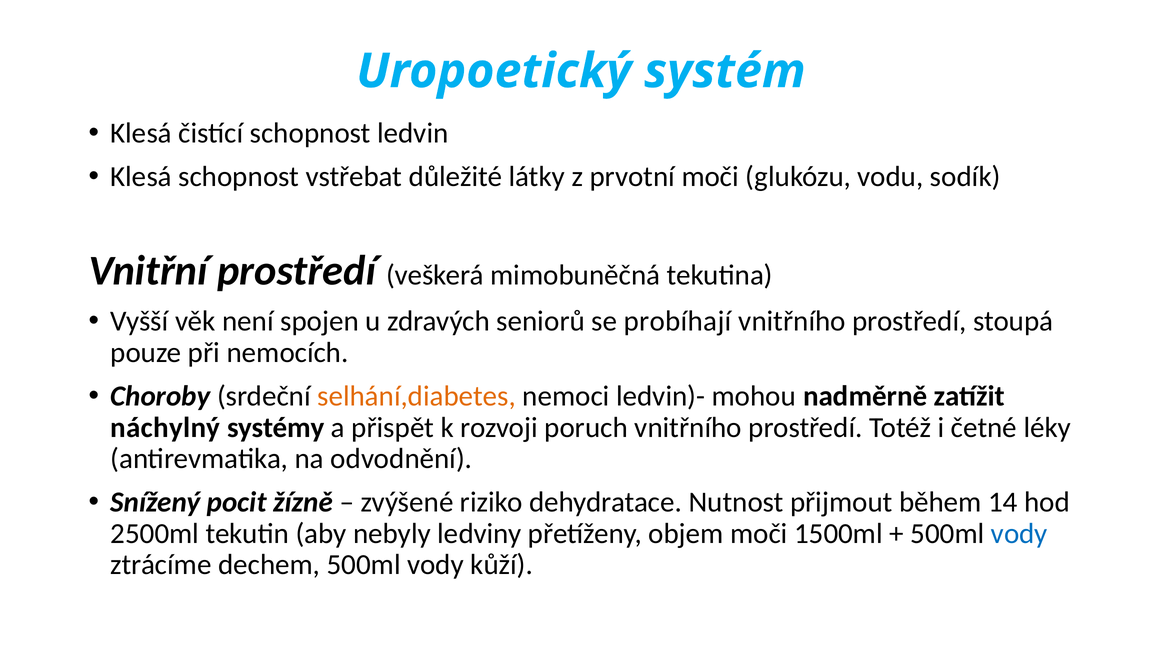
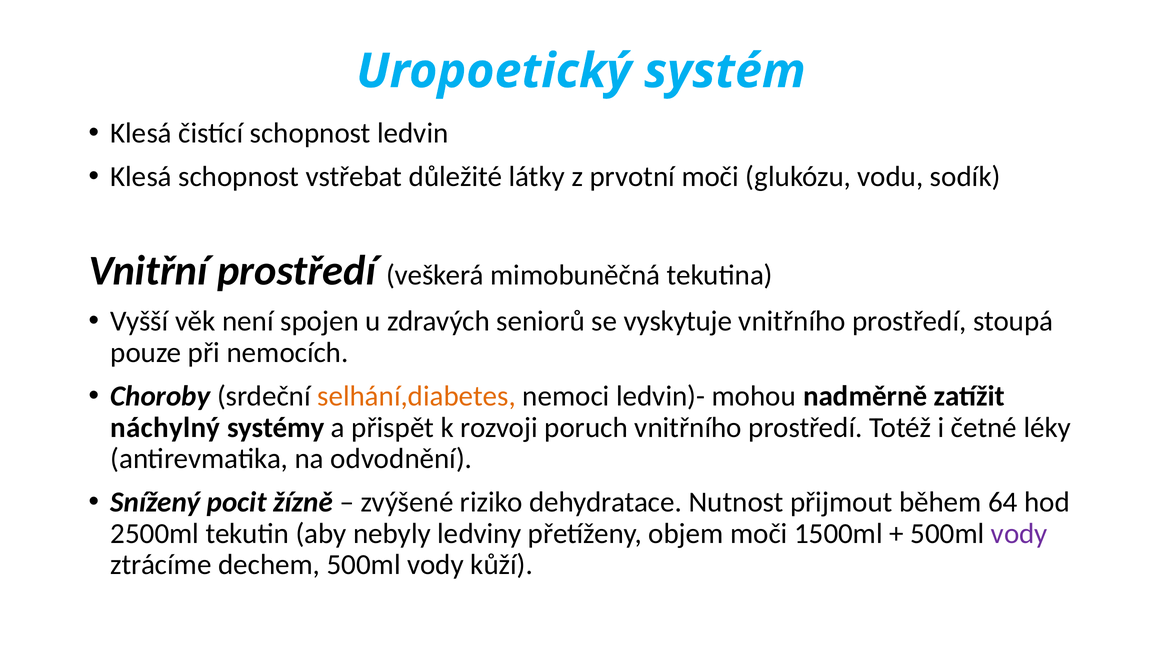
probíhají: probíhají -> vyskytuje (678, 322)
14: 14 -> 64 (1003, 503)
vody colour: blue -> purple (1019, 534)
